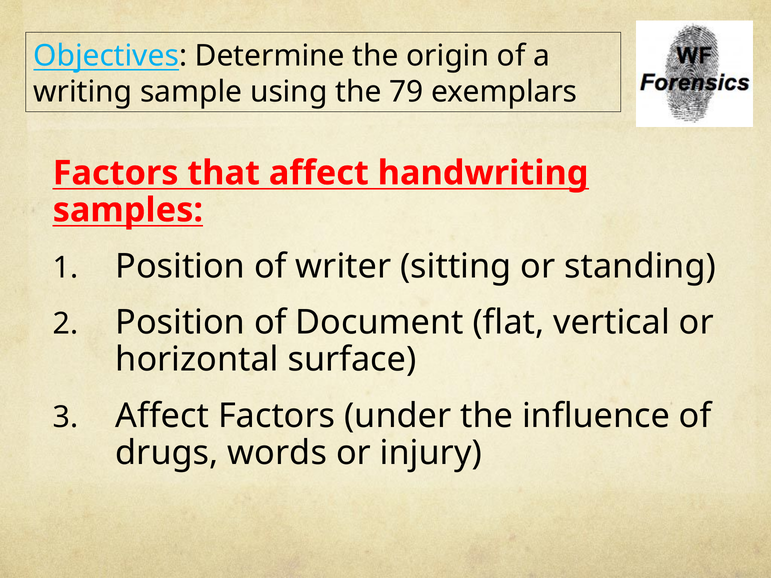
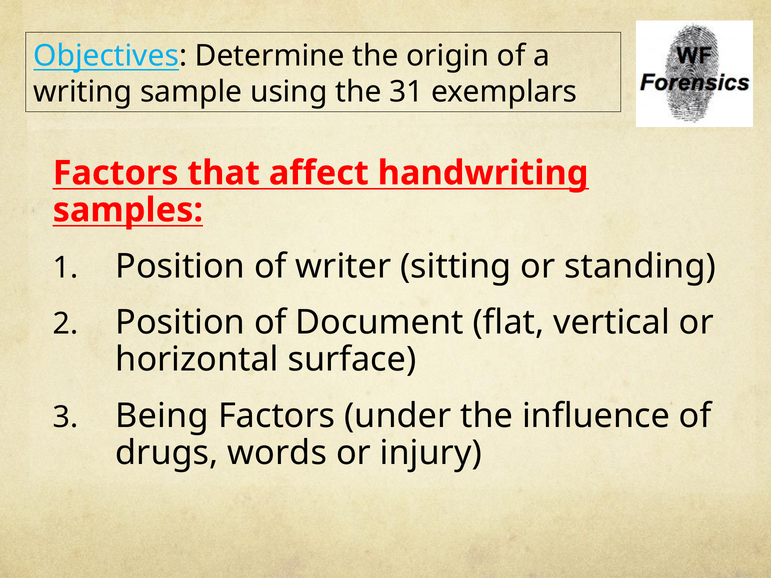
79: 79 -> 31 (406, 92)
Affect: Affect -> Being (162, 416)
